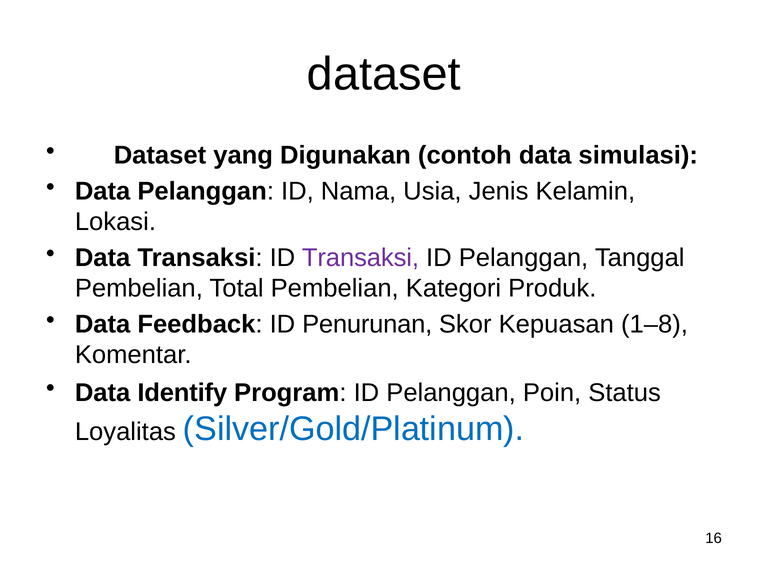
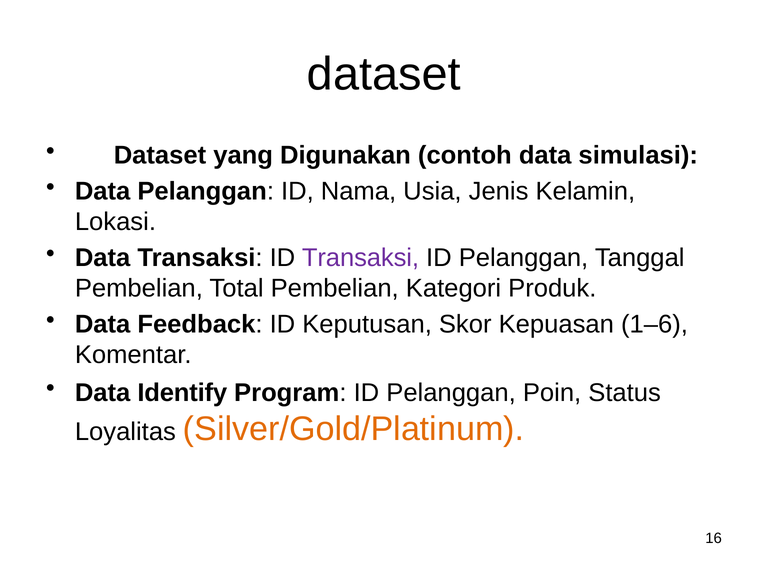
Penurunan: Penurunan -> Keputusan (367, 324)
1–8: 1–8 -> 1–6 (654, 324)
Silver/Gold/Platinum colour: blue -> orange (354, 429)
